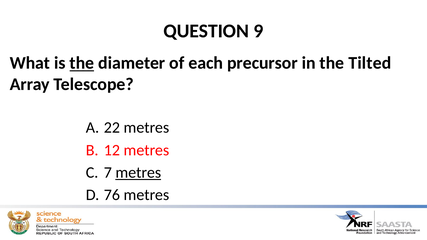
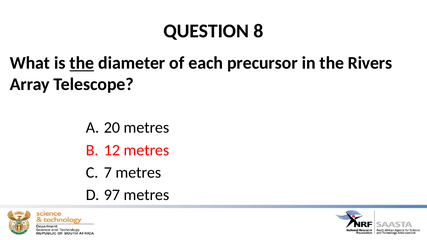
9: 9 -> 8 (258, 31)
Tilted: Tilted -> Rivers (370, 63)
22: 22 -> 20 (112, 128)
metres underline: present -> none (138, 173)
76: 76 -> 97 (112, 195)
